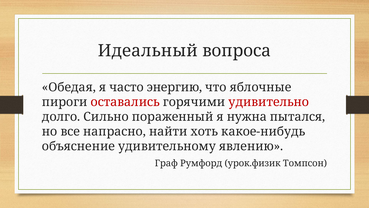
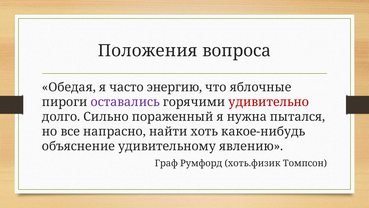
Идеальный: Идеальный -> Положения (148, 51)
оставались colour: red -> purple (125, 102)
урок.физик: урок.физик -> хоть.физик (253, 163)
